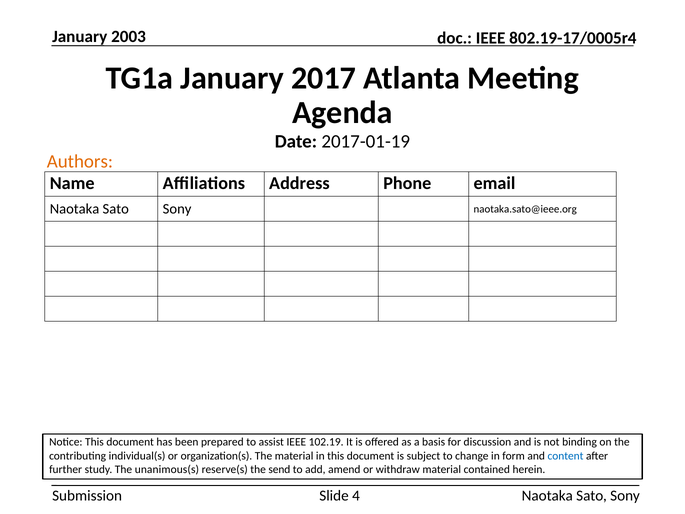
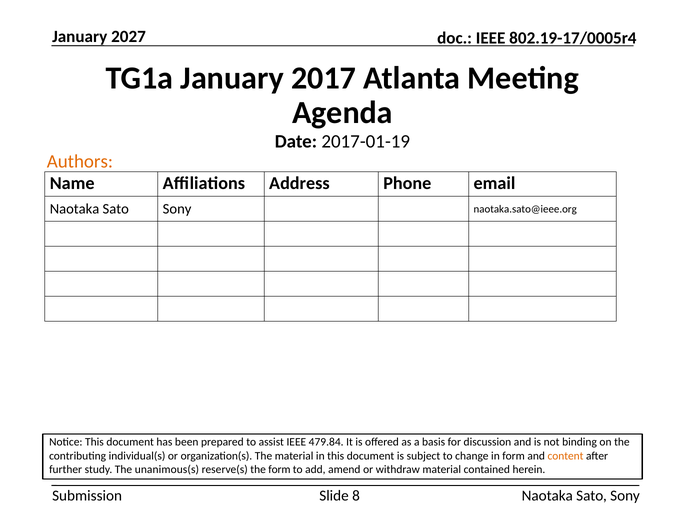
2003: 2003 -> 2027 (129, 36)
102.19: 102.19 -> 479.84 (326, 442)
content colour: blue -> orange (565, 456)
the send: send -> form (279, 469)
4: 4 -> 8 (356, 495)
